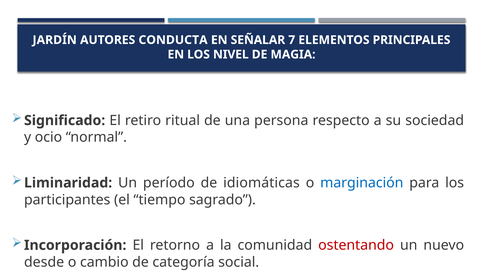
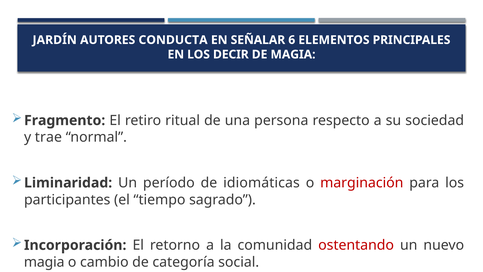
7: 7 -> 6 (292, 40)
NIVEL: NIVEL -> DECIR (231, 54)
Significado: Significado -> Fragmento (65, 120)
ocio: ocio -> trae (48, 137)
marginación colour: blue -> red (362, 183)
desde: desde -> magia (44, 262)
